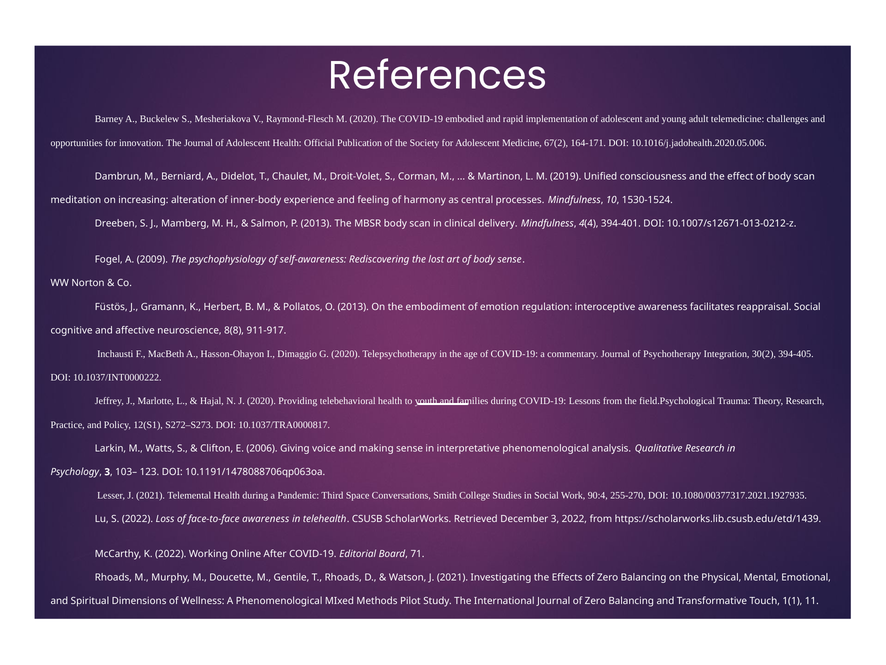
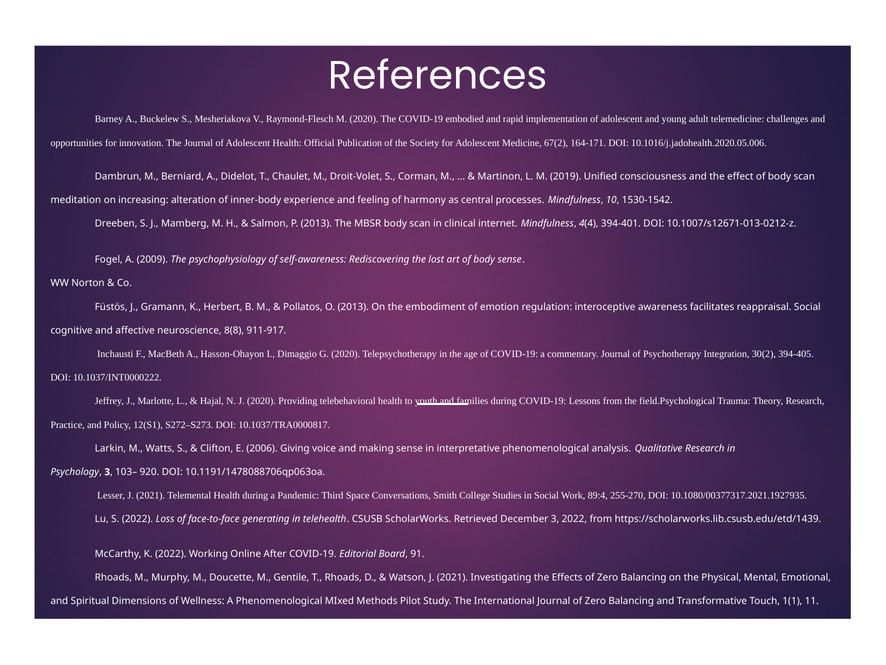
1530-1524: 1530-1524 -> 1530-1542 (647, 200)
delivery: delivery -> internet (498, 224)
123: 123 -> 920 (149, 472)
90:4: 90:4 -> 89:4 (598, 495)
face-to-face awareness: awareness -> generating (266, 519)
71: 71 -> 91 (417, 553)
